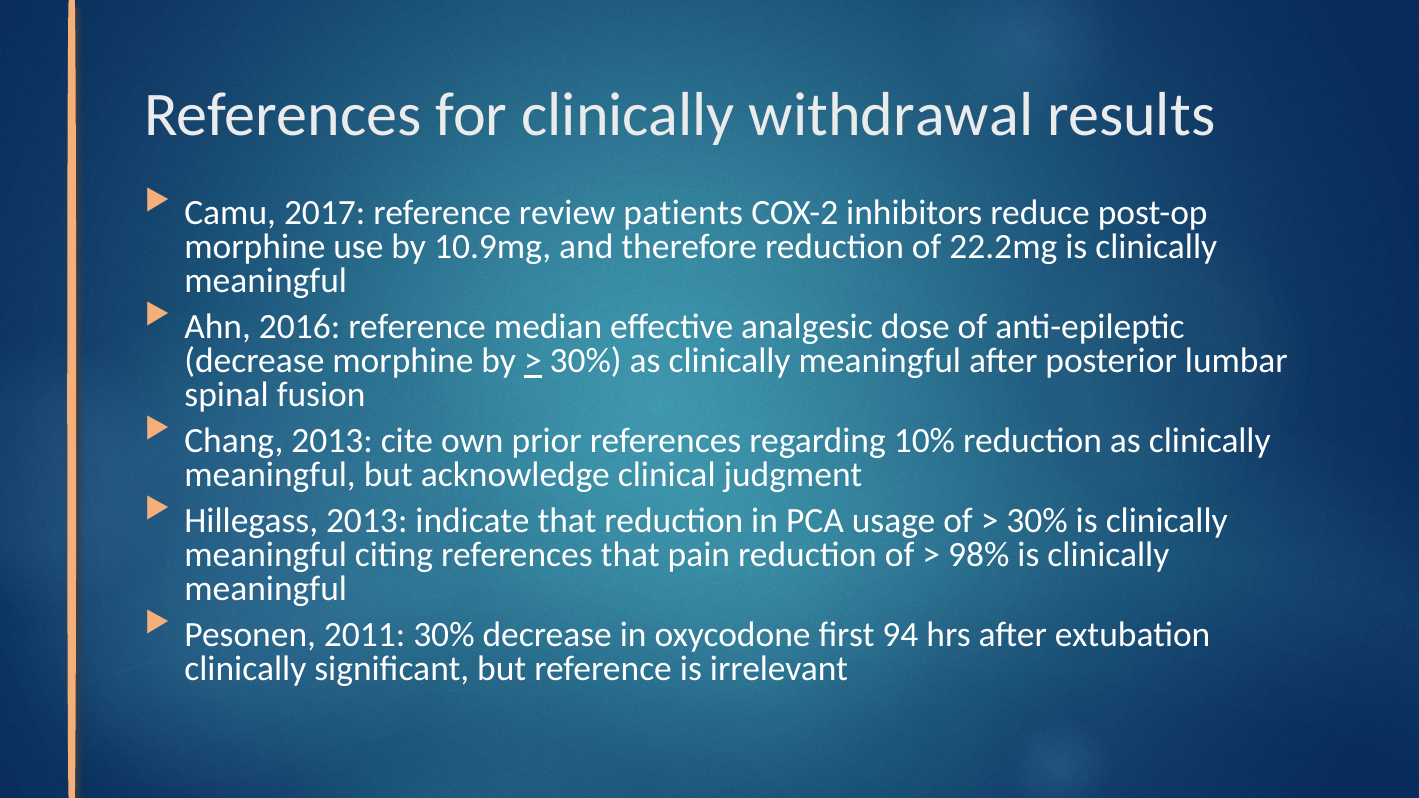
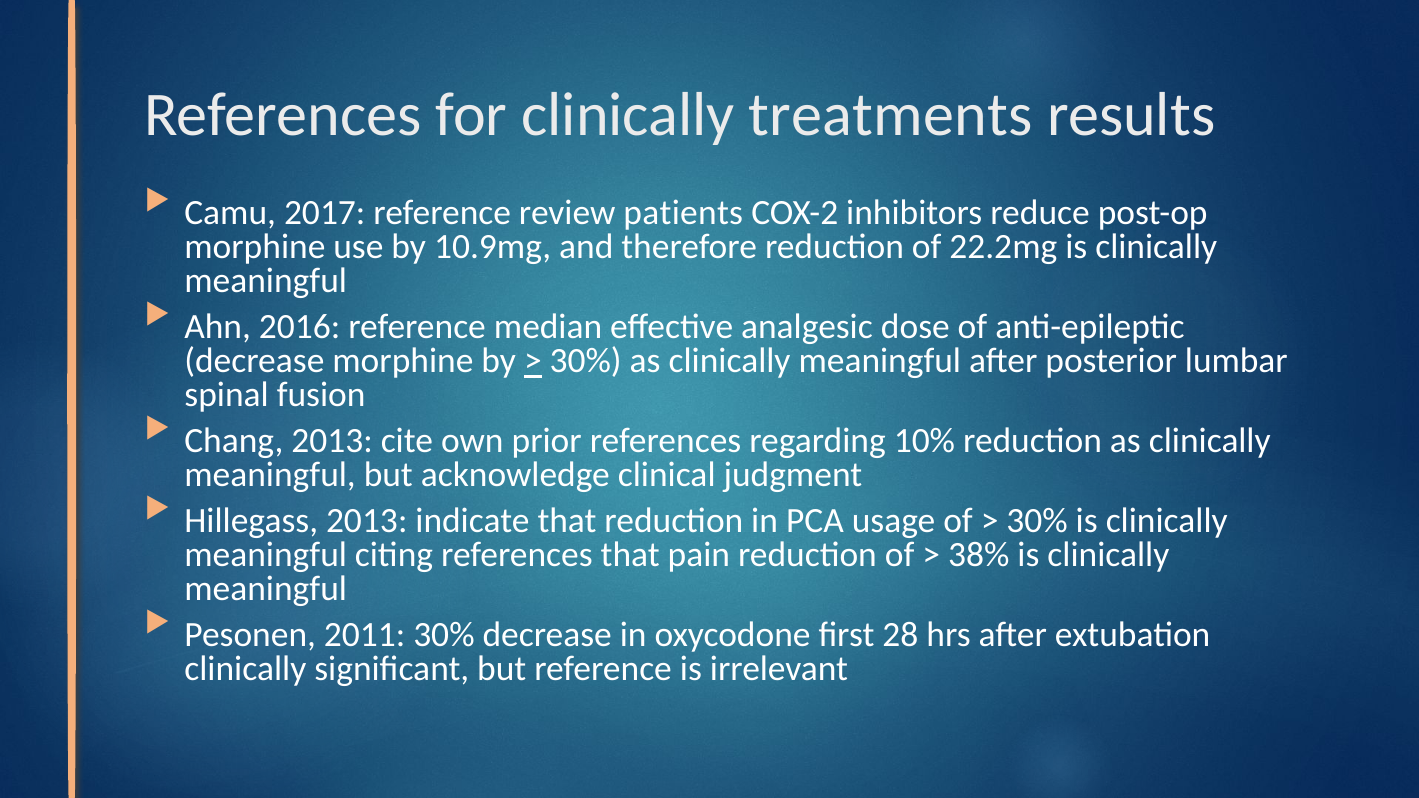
withdrawal: withdrawal -> treatments (891, 115)
98%: 98% -> 38% (979, 555)
94: 94 -> 28 (900, 635)
